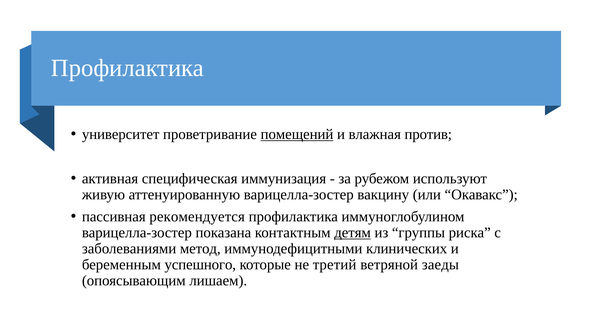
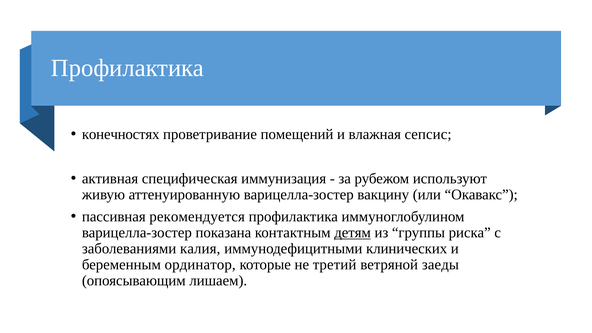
университет: университет -> конечностях (121, 134)
помещений underline: present -> none (297, 134)
против: против -> сепсис (428, 134)
метод: метод -> калия (200, 249)
успешного: успешного -> ординатор (200, 265)
